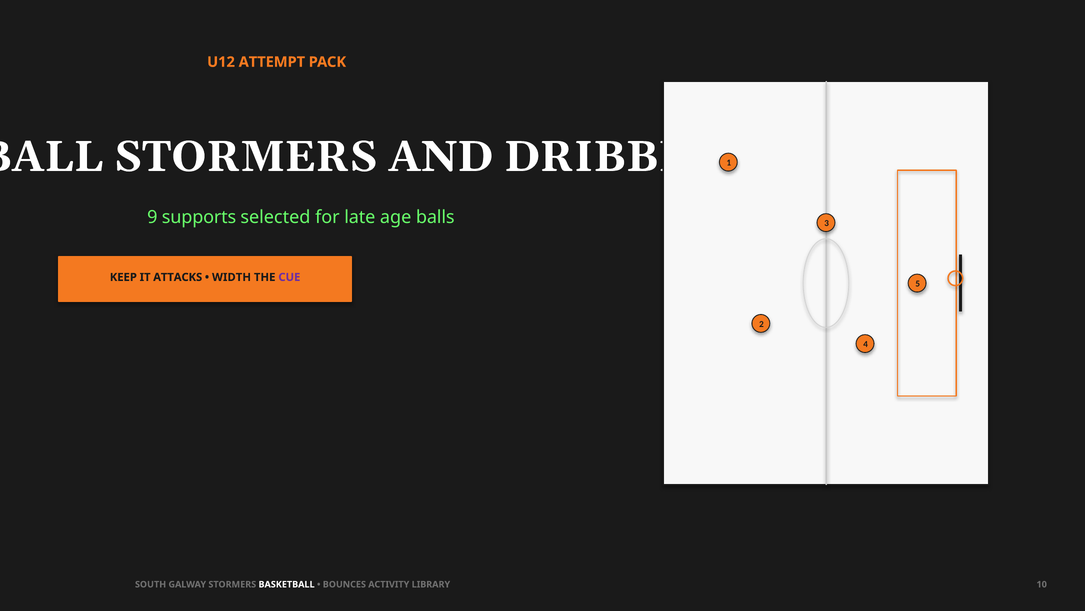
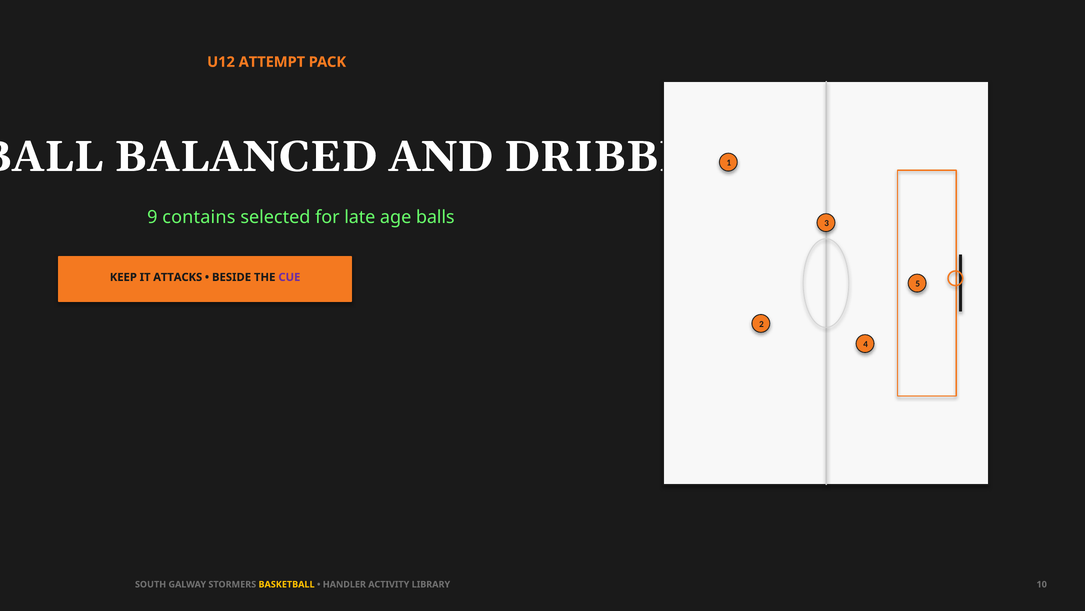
STORMERS: STORMERS -> BALANCED (246, 157)
supports: supports -> contains (199, 217)
WIDTH: WIDTH -> BESIDE (232, 277)
BASKETBALL colour: white -> yellow (287, 584)
BOUNCES: BOUNCES -> HANDLER (344, 584)
